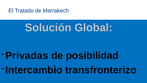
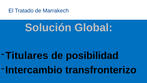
Privadas: Privadas -> Titulares (27, 55)
